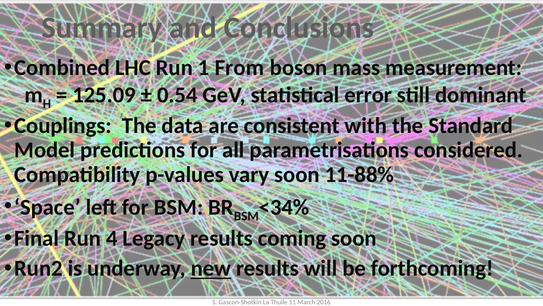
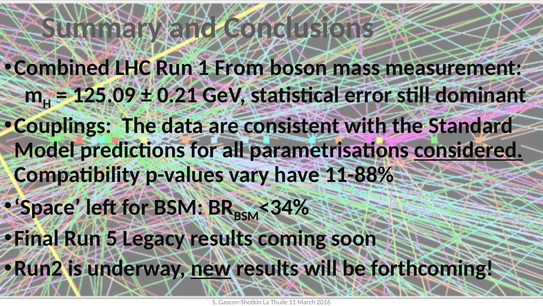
0.54: 0.54 -> 0.21 (177, 95)
considered underline: none -> present (469, 150)
vary soon: soon -> have (297, 174)
4: 4 -> 5 (112, 238)
